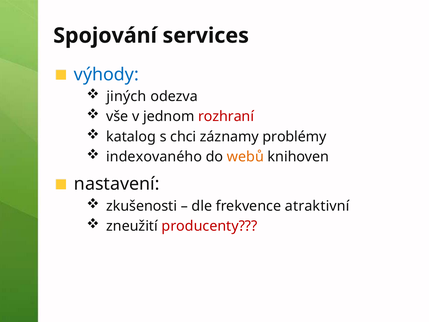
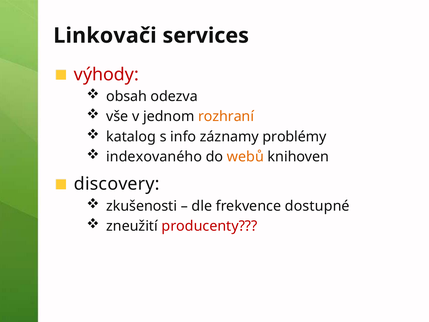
Spojování: Spojování -> Linkovači (105, 36)
výhody colour: blue -> red (106, 75)
jiných: jiných -> obsah (127, 96)
rozhraní colour: red -> orange (226, 116)
chci: chci -> info (183, 137)
nastavení: nastavení -> discovery (117, 184)
atraktivní: atraktivní -> dostupné (317, 206)
